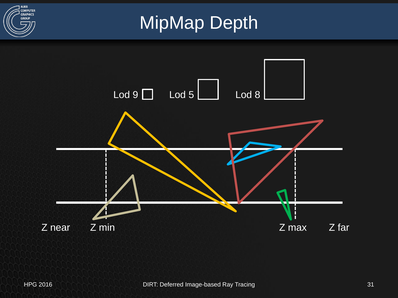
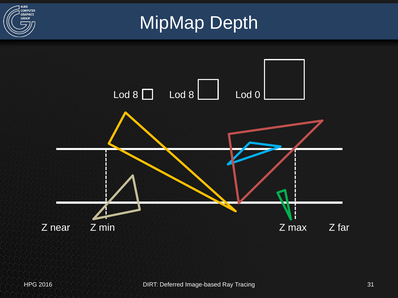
9: 9 -> 8 (135, 95)
5: 5 -> 8 (191, 95)
8: 8 -> 0 (257, 95)
